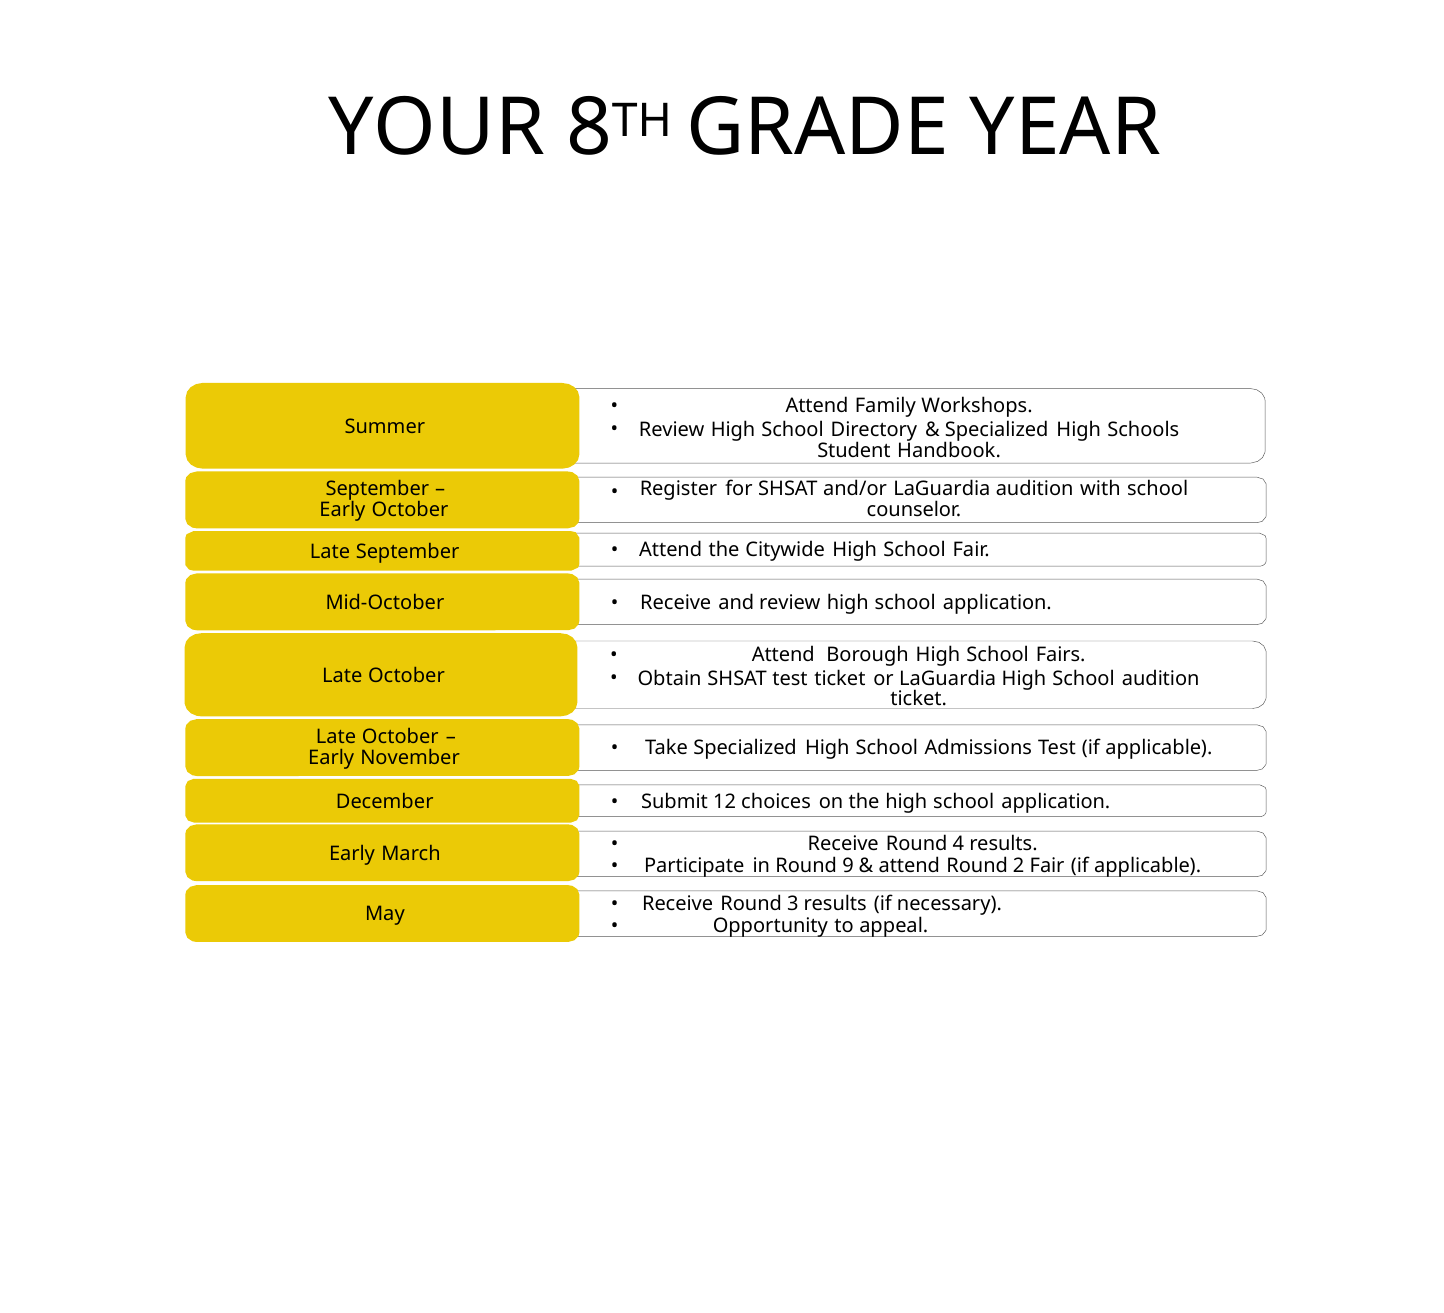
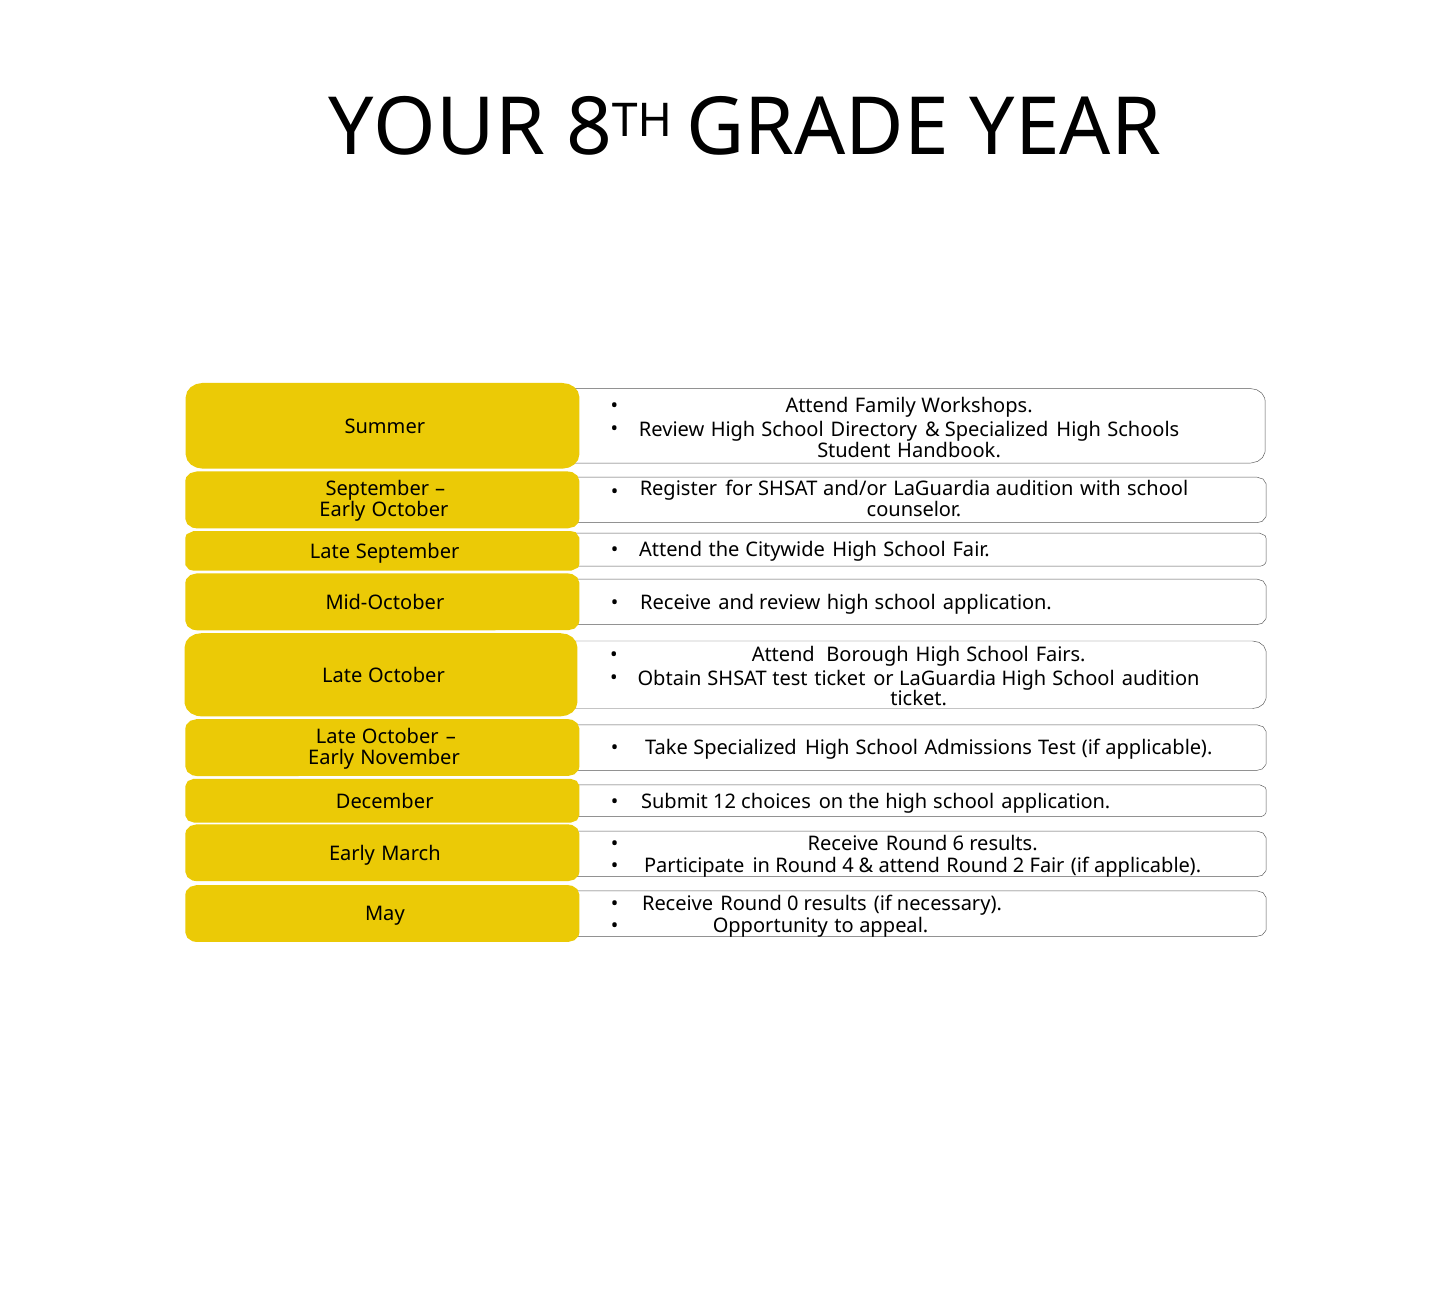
4: 4 -> 6 (958, 844)
9: 9 -> 4 (848, 866)
3: 3 -> 0 (793, 903)
